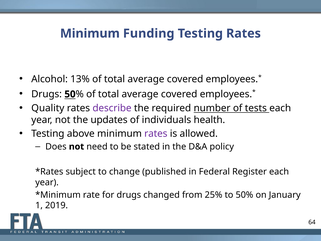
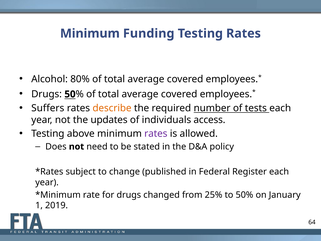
13%: 13% -> 80% (80, 79)
Quality: Quality -> Suffers (48, 108)
describe colour: purple -> orange (112, 108)
health: health -> access (209, 120)
